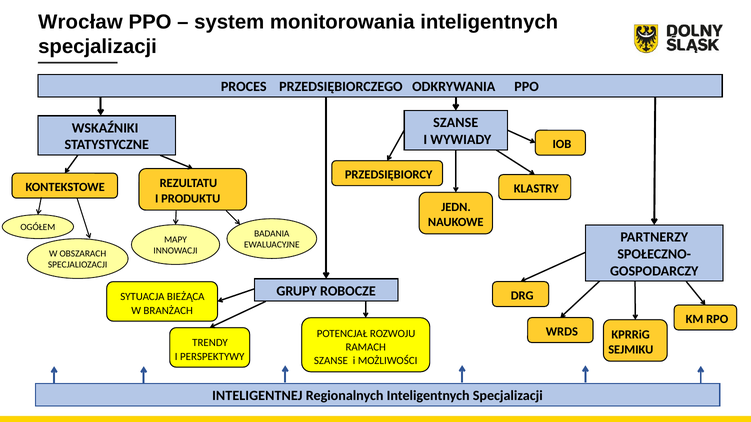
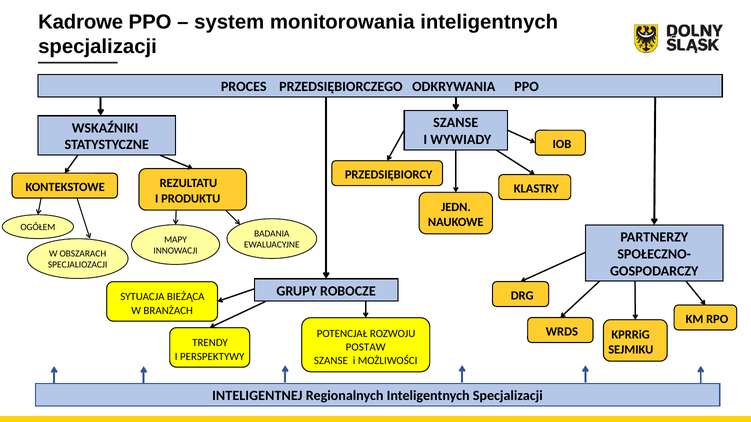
Wrocław: Wrocław -> Kadrowe (81, 22)
RAMACH: RAMACH -> POSTAW (366, 348)
